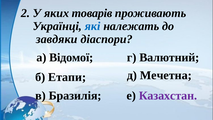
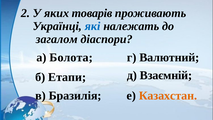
завдяки: завдяки -> загалом (57, 39)
Відомої: Відомої -> Болота (71, 57)
Мечетна: Мечетна -> Взаємній (166, 75)
Казахстан colour: purple -> orange (168, 96)
